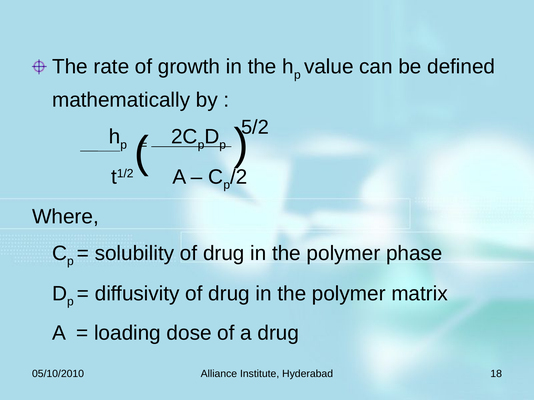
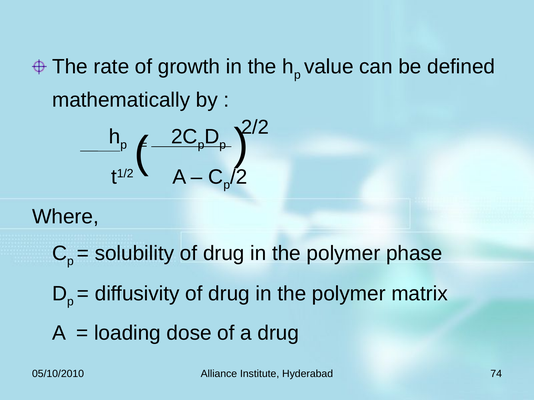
5/2: 5/2 -> 2/2 (255, 127)
18: 18 -> 74 (496, 374)
